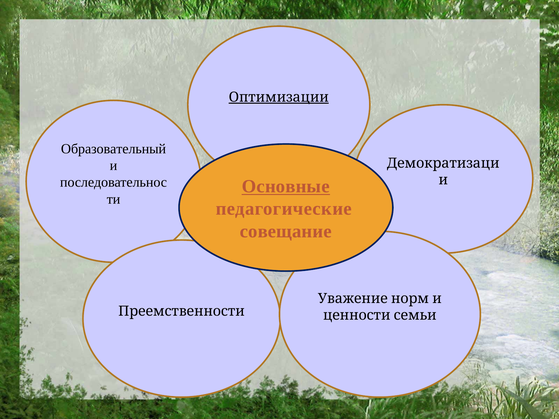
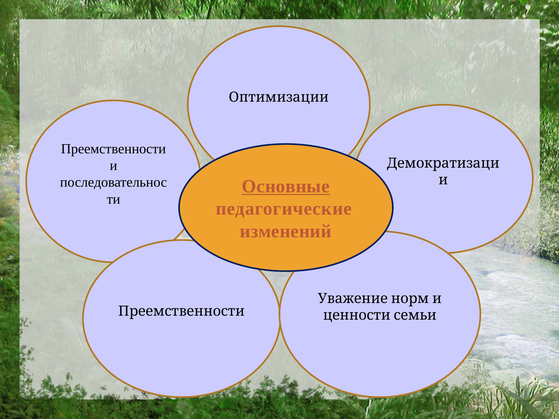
Оптимизации underline: present -> none (279, 97)
Образовательный: Образовательный -> Преемственности (113, 149)
совещание: совещание -> изменений (286, 231)
